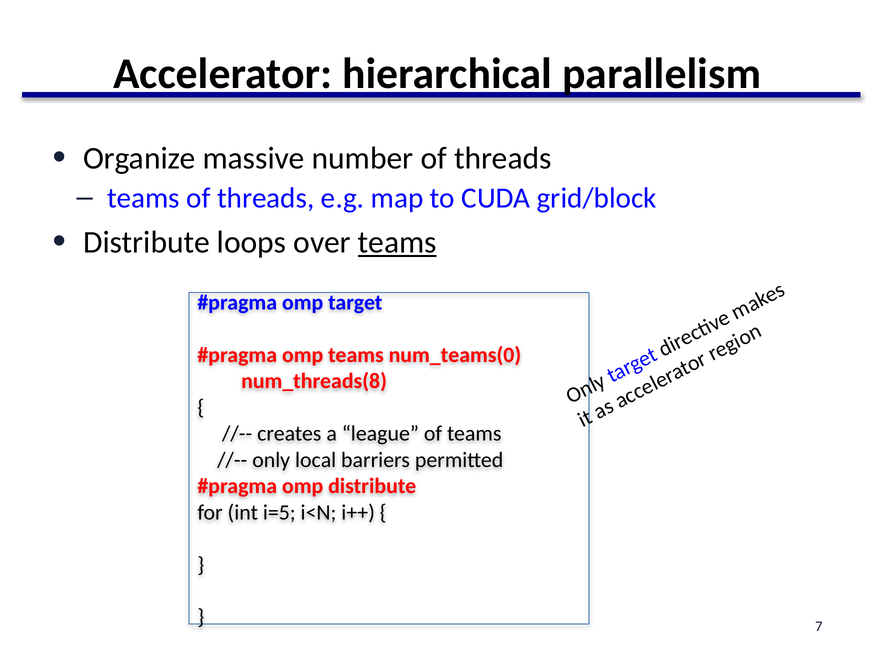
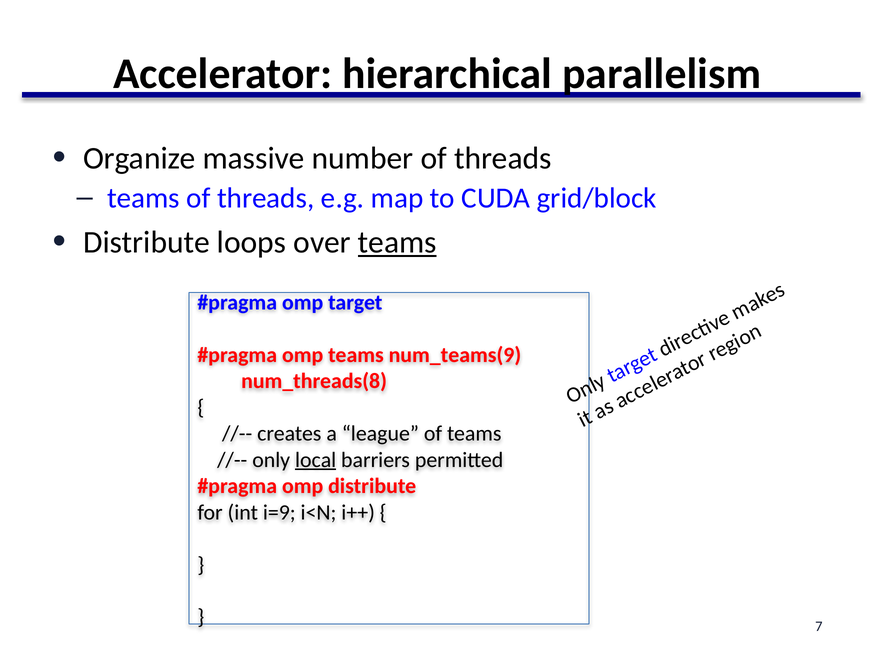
num_teams(0: num_teams(0 -> num_teams(9 (455, 355)
local underline: none -> present (316, 460)
i=5: i=5 -> i=9 (279, 513)
